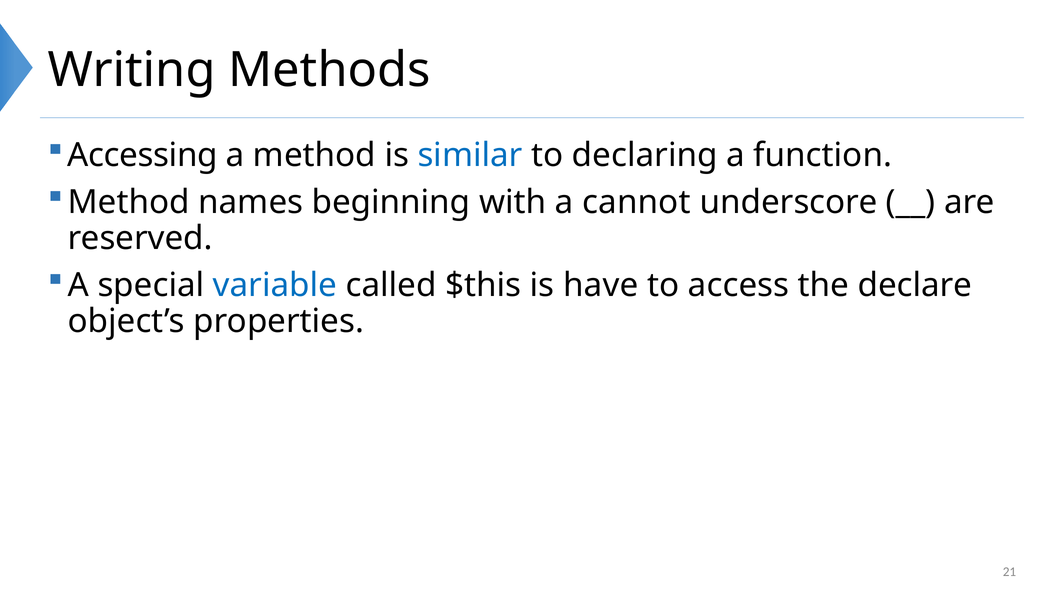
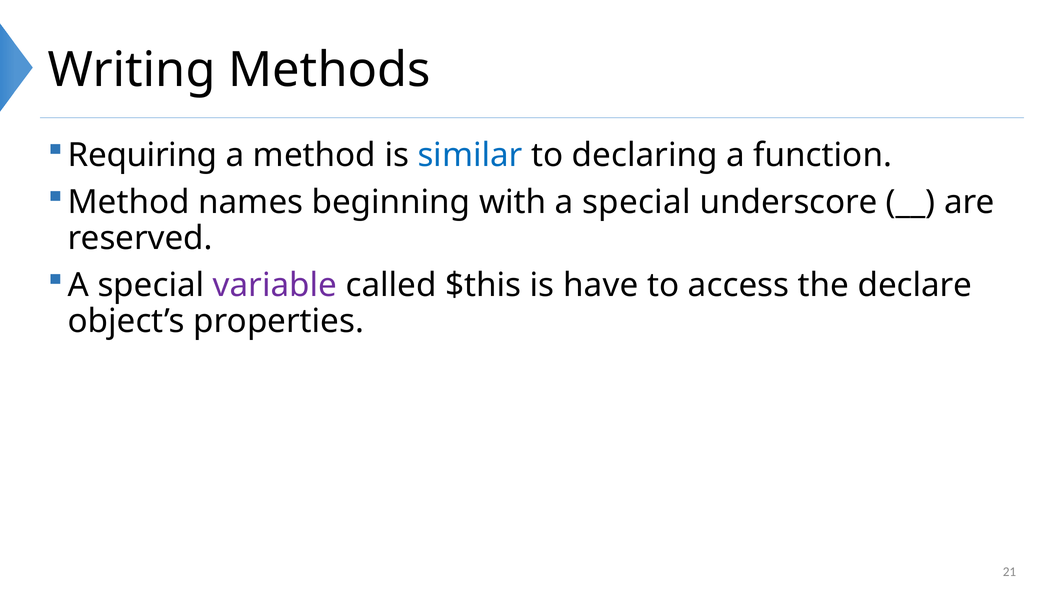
Accessing: Accessing -> Requiring (143, 155)
with a cannot: cannot -> special (636, 202)
variable colour: blue -> purple (275, 285)
